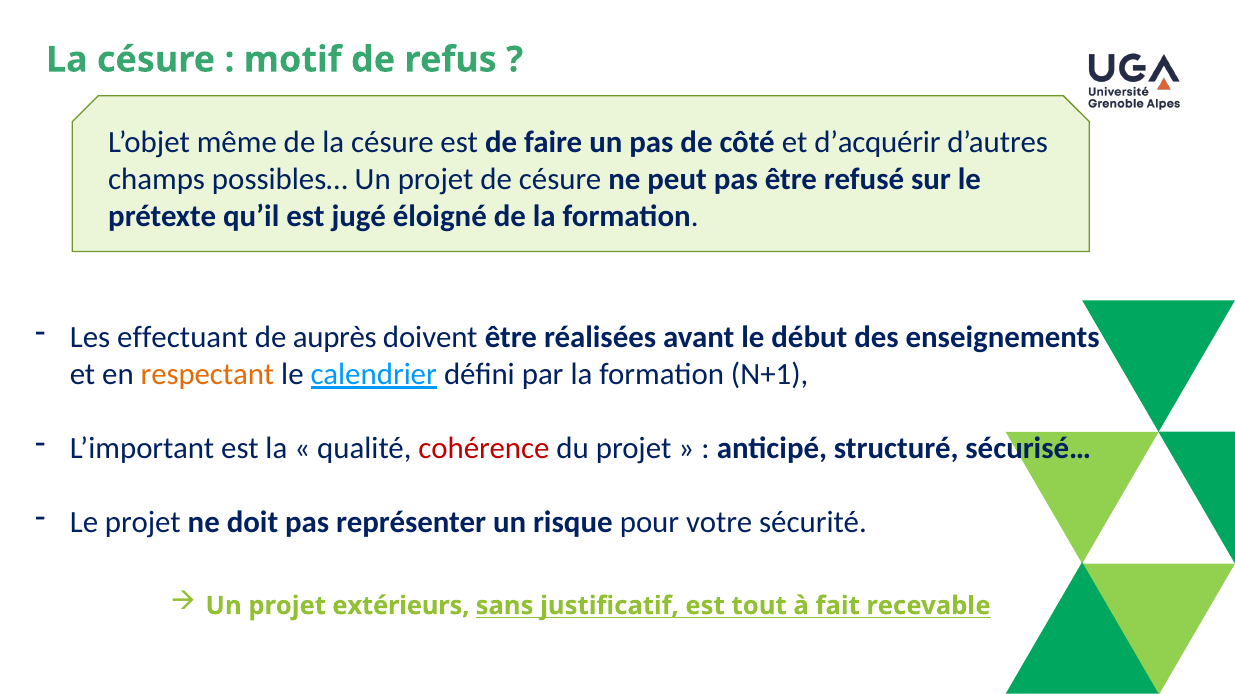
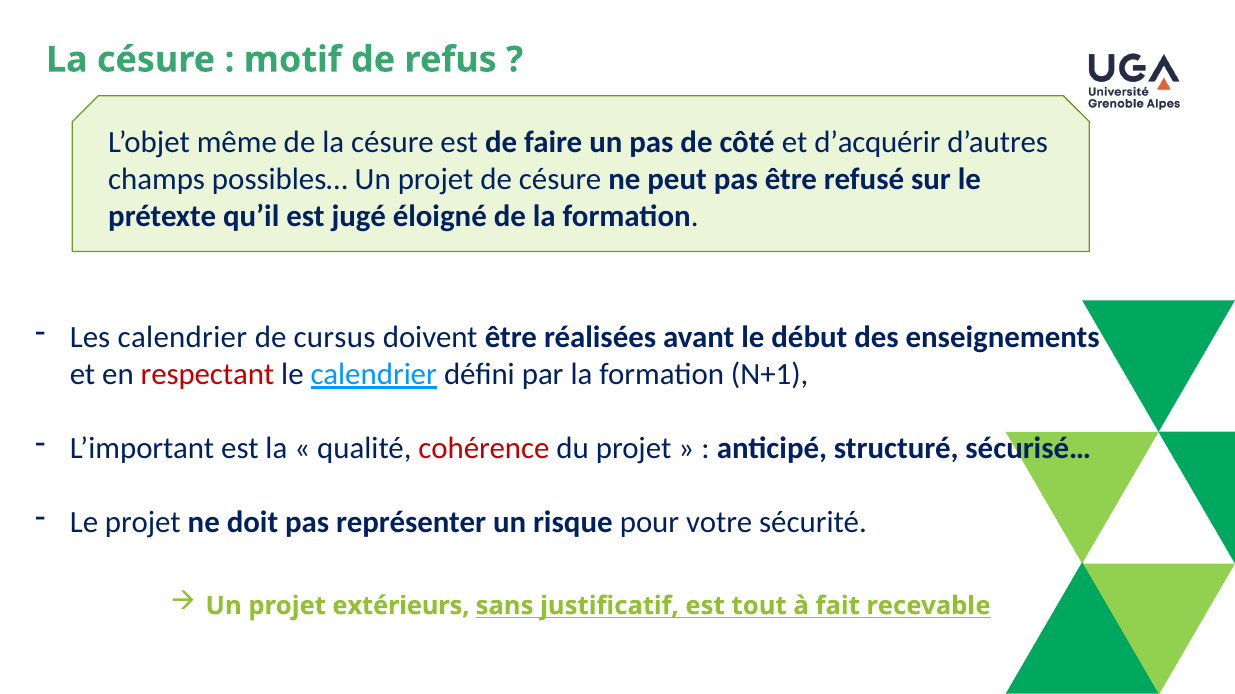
Les effectuant: effectuant -> calendrier (182, 337)
auprès: auprès -> cursus (335, 337)
respectant colour: orange -> red (208, 374)
